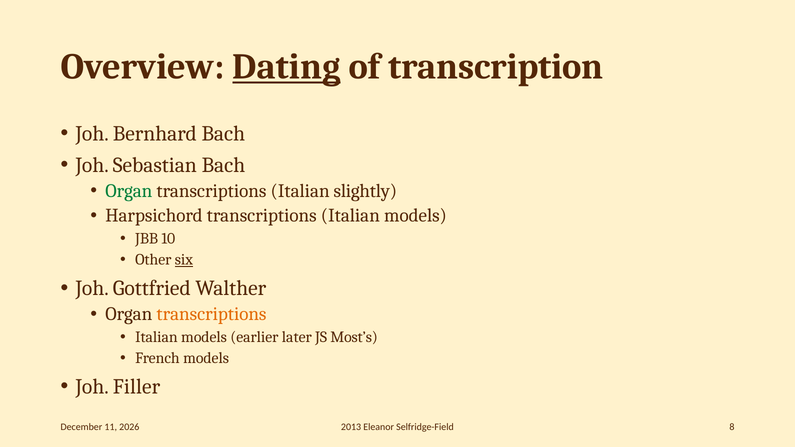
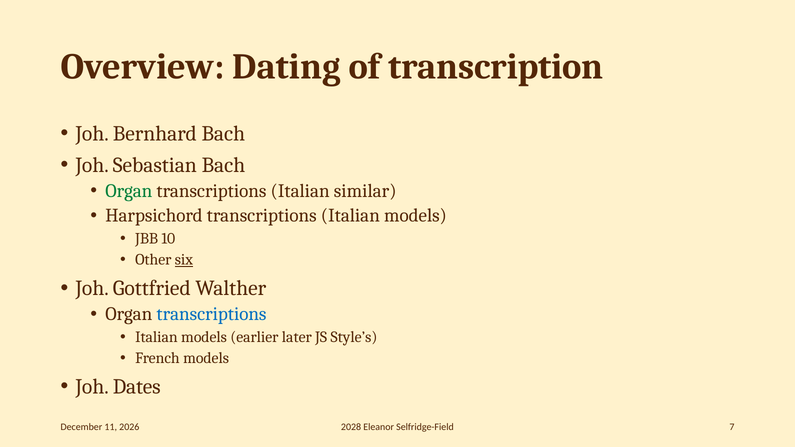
Dating underline: present -> none (286, 67)
slightly: slightly -> similar (365, 191)
transcriptions colour: orange -> blue (211, 314)
Most’s: Most’s -> Style’s (354, 337)
Filler: Filler -> Dates (137, 387)
2013: 2013 -> 2028 (351, 427)
8: 8 -> 7 (732, 427)
